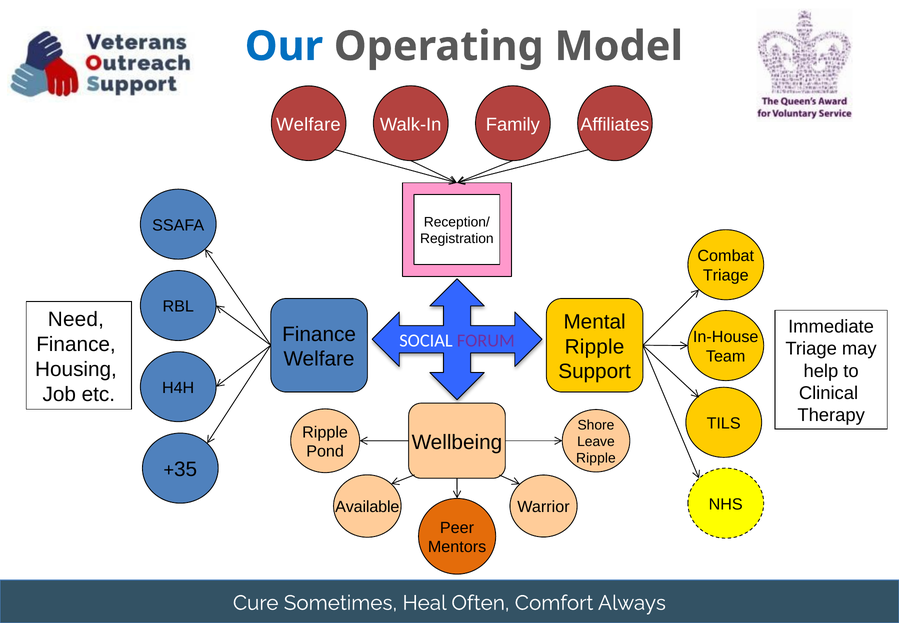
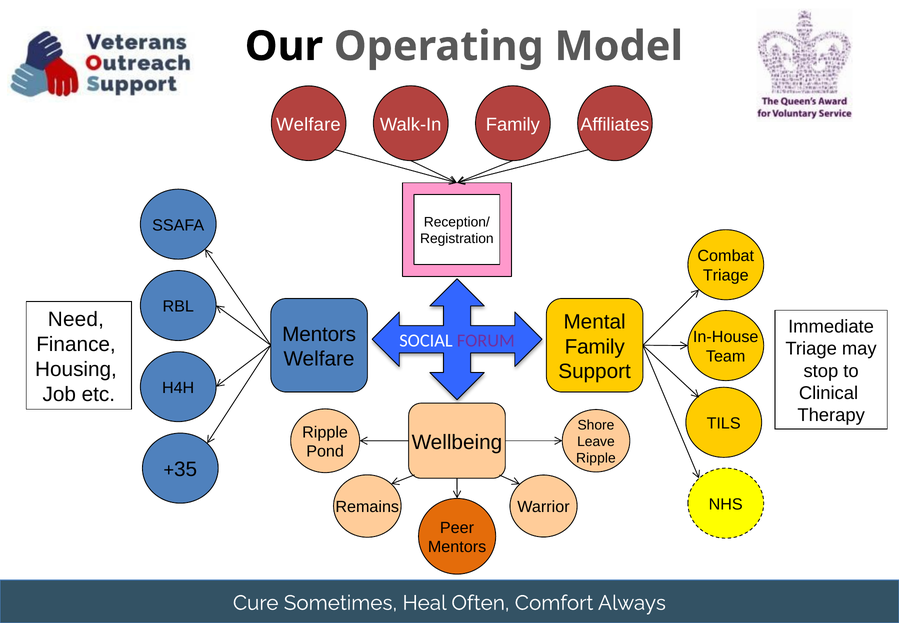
Our colour: blue -> black (284, 46)
Finance: Finance -> Mentors (319, 334)
Ripple: Ripple -> Family (595, 346)
help: help -> stop (821, 371)
Available: Available -> Remains (367, 507)
